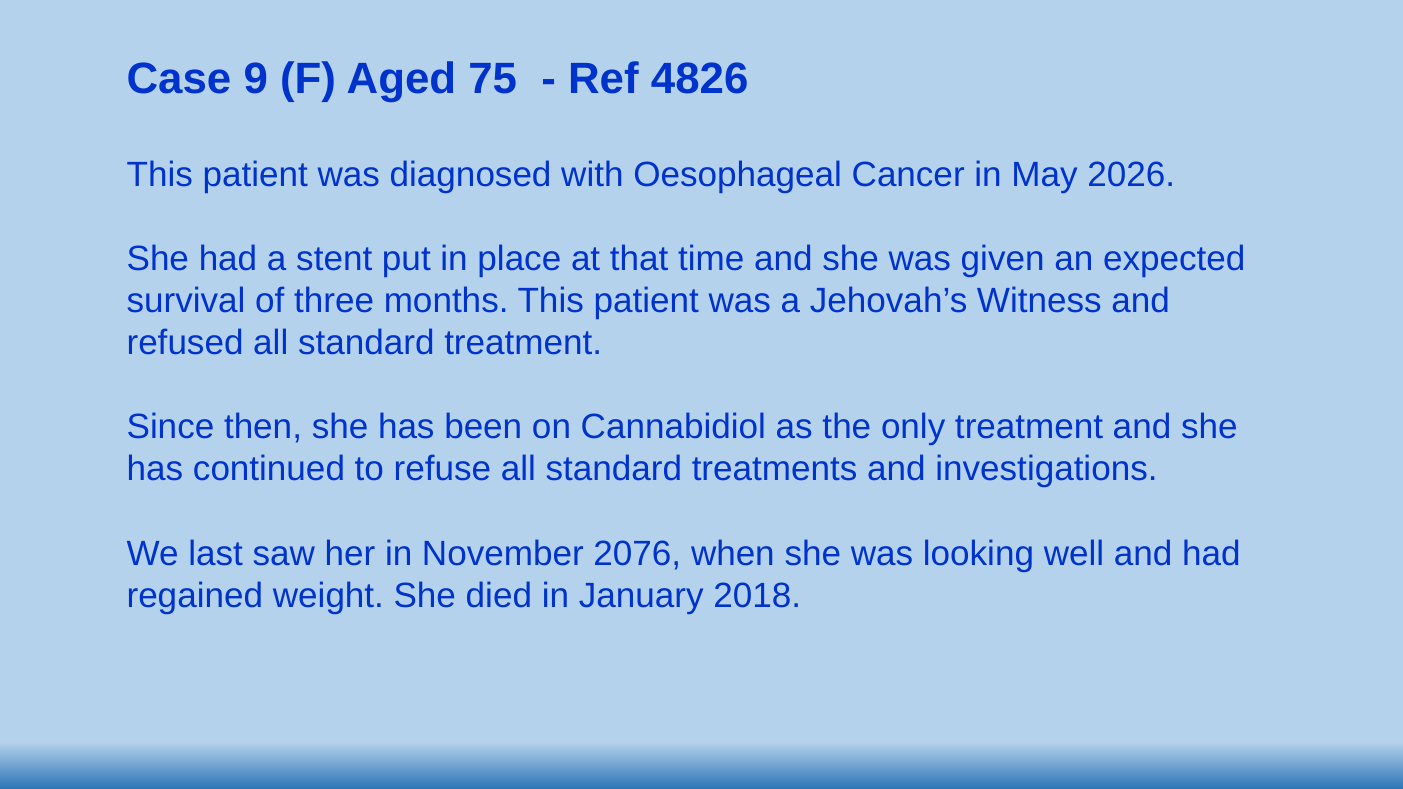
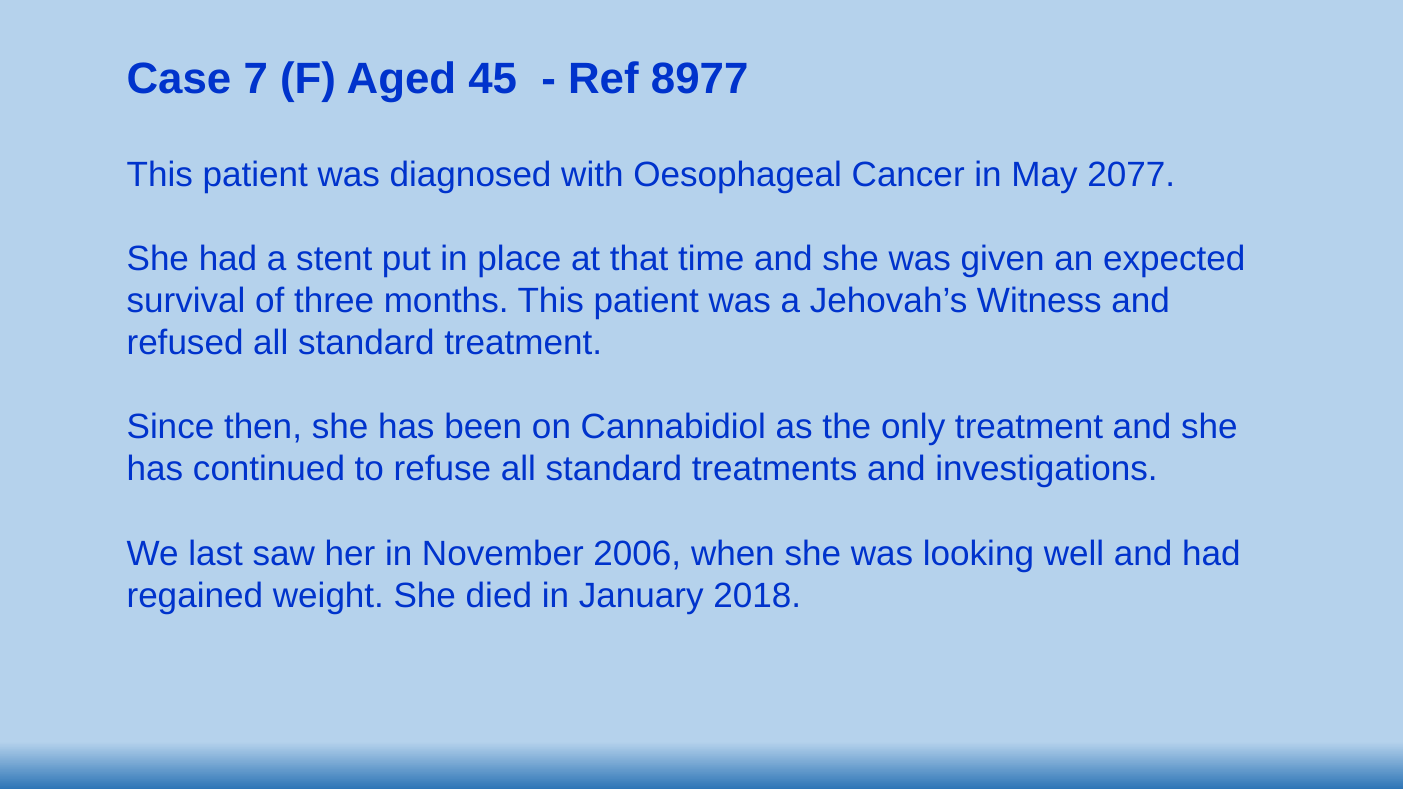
9: 9 -> 7 (256, 79)
75: 75 -> 45 (493, 79)
4826: 4826 -> 8977 (700, 79)
2026: 2026 -> 2077 (1131, 175)
2076: 2076 -> 2006 (637, 554)
